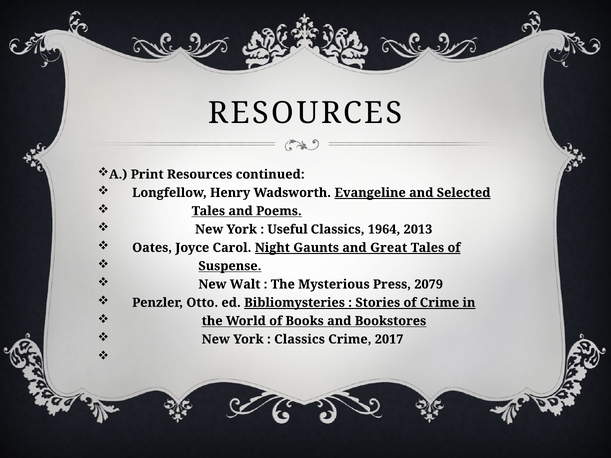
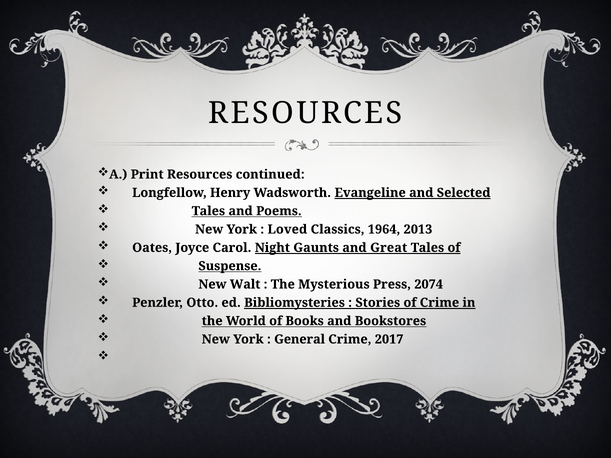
Useful: Useful -> Loved (287, 229)
2079: 2079 -> 2074 (429, 284)
Classics: Classics -> General (300, 339)
